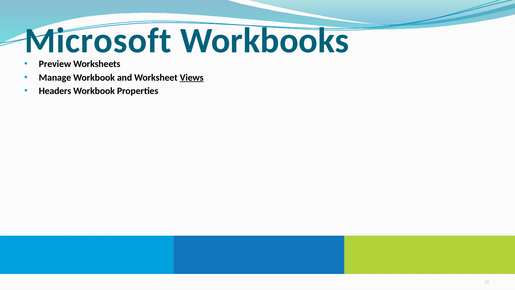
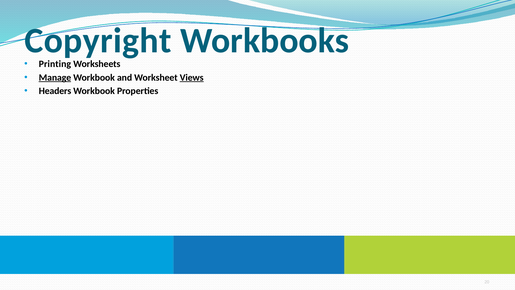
Microsoft: Microsoft -> Copyright (98, 41)
Preview: Preview -> Printing (55, 64)
Manage underline: none -> present (55, 78)
